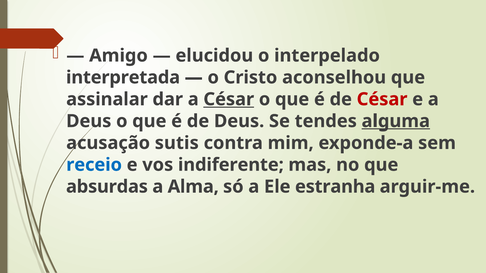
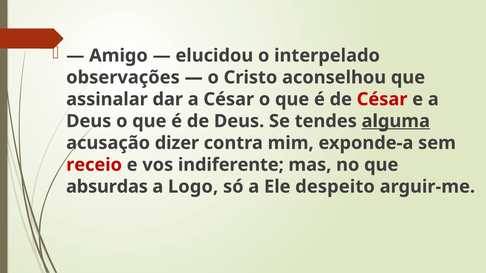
interpretada: interpretada -> observações (123, 78)
César underline: present -> none (229, 99)
sutis: sutis -> dizer (177, 143)
receio colour: blue -> red (94, 165)
Alma: Alma -> Logo (193, 187)
estranha: estranha -> despeito (335, 187)
